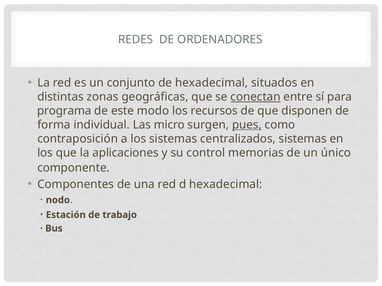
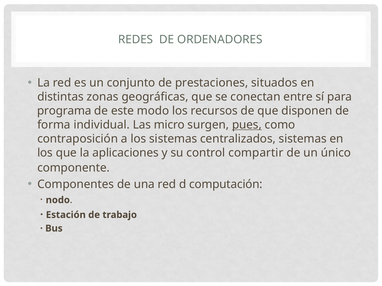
de hexadecimal: hexadecimal -> prestaciones (212, 83)
conectan underline: present -> none (255, 97)
memorias: memorias -> compartir (256, 153)
d hexadecimal: hexadecimal -> computación (226, 185)
